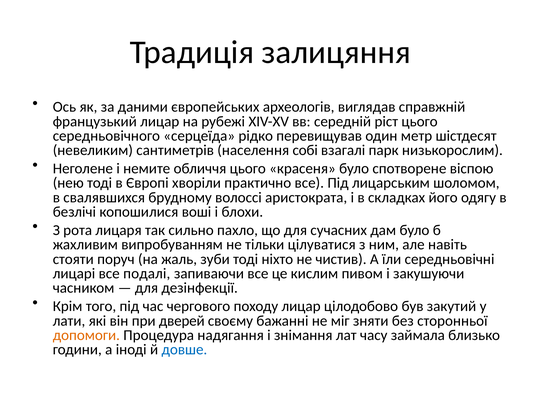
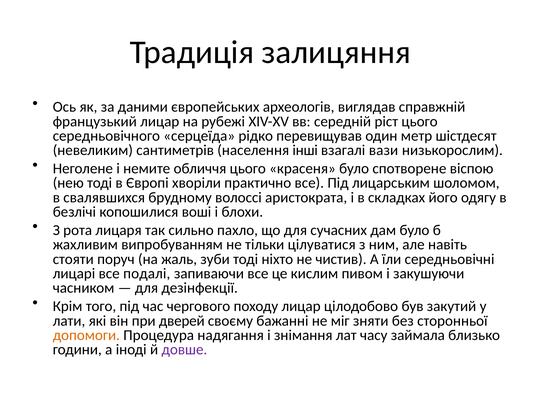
собі: собі -> інші (305, 150)
парк: парк -> вази (384, 150)
довше colour: blue -> purple (184, 349)
